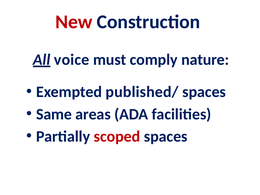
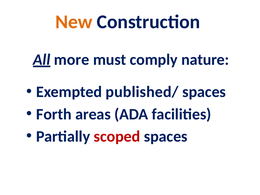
New colour: red -> orange (74, 22)
voice: voice -> more (72, 60)
Same: Same -> Forth (54, 114)
